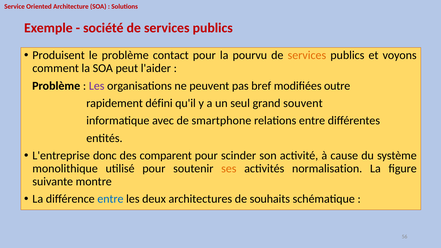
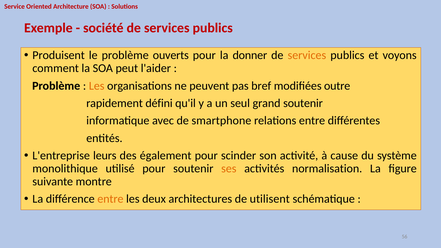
contact: contact -> ouverts (171, 55)
pourvu: pourvu -> donner (250, 55)
Les colour: purple -> orange (97, 86)
grand souvent: souvent -> soutenir (303, 103)
donc: donc -> leurs (105, 156)
comparent: comparent -> également (166, 156)
entre colour: blue -> orange (110, 199)
souhaits: souhaits -> utilisent (270, 199)
